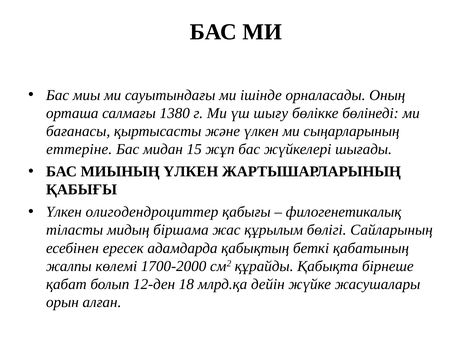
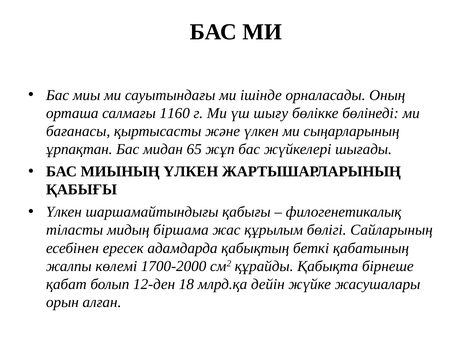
1380: 1380 -> 1160 (175, 113)
еттеріне: еттеріне -> ұрпақтан (79, 149)
15: 15 -> 65 (194, 149)
олигодендроциттер: олигодендроциттер -> шаршамайтындығы (152, 212)
